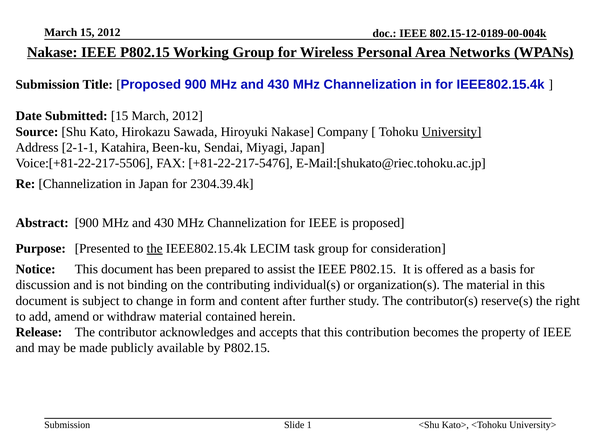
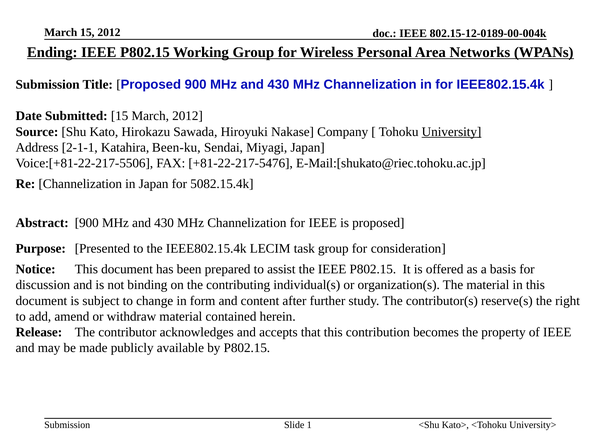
Nakase: Nakase -> Ending (52, 52)
2304.39.4k: 2304.39.4k -> 5082.15.4k (222, 184)
the underline: present -> none (155, 249)
